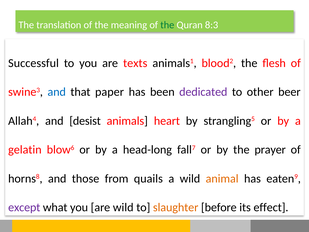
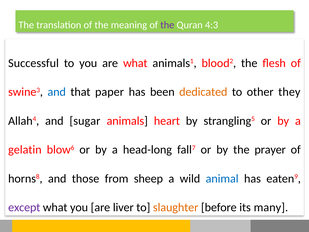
the colour: green -> purple (167, 25)
8:3: 8:3 -> 4:3 (212, 25)
are texts: texts -> what (135, 63)
dedicated colour: purple -> orange (203, 92)
beer: beer -> they (289, 92)
desist: desist -> sugar (85, 121)
quails: quails -> sheep (148, 178)
animal colour: orange -> blue (222, 178)
are wild: wild -> liver (123, 207)
effect: effect -> many (271, 207)
